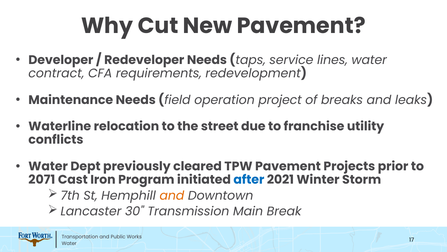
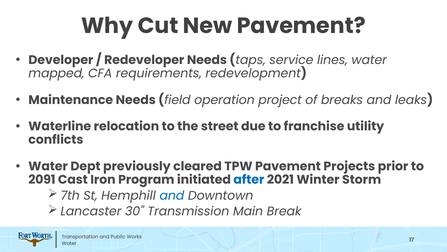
contract: contract -> mapped (56, 73)
2071: 2071 -> 2091 (42, 179)
and colour: orange -> blue (172, 195)
